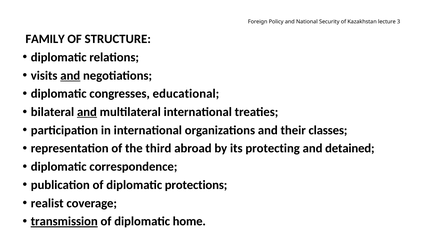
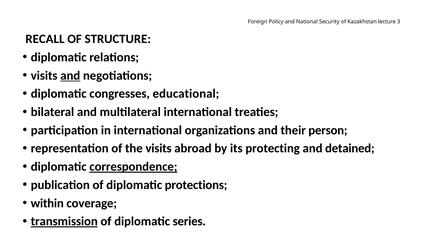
FAMILY: FAMILY -> RECALL (45, 39)
and underline: present -> none (87, 112)
classes: classes -> person (328, 130)
the third: third -> visits (159, 148)
correspondence underline: none -> present (133, 166)
realist: realist -> within (47, 203)
home: home -> series (189, 221)
